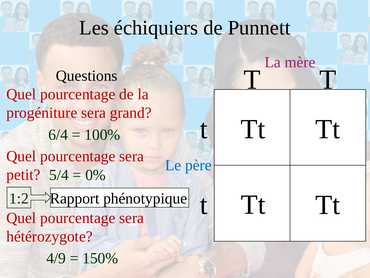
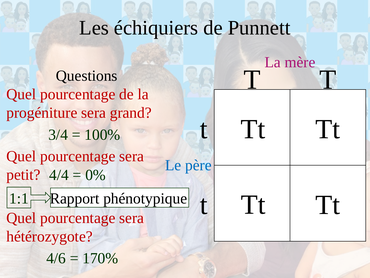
6/4: 6/4 -> 3/4 (58, 134)
5/4: 5/4 -> 4/4 (59, 175)
1:2: 1:2 -> 1:1 (19, 198)
4/9: 4/9 -> 4/6 (56, 258)
150%: 150% -> 170% (100, 258)
